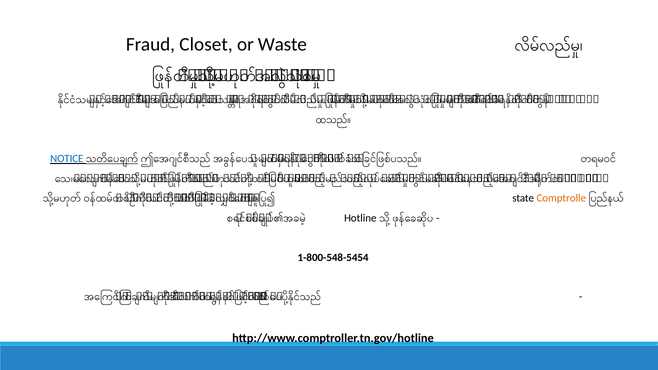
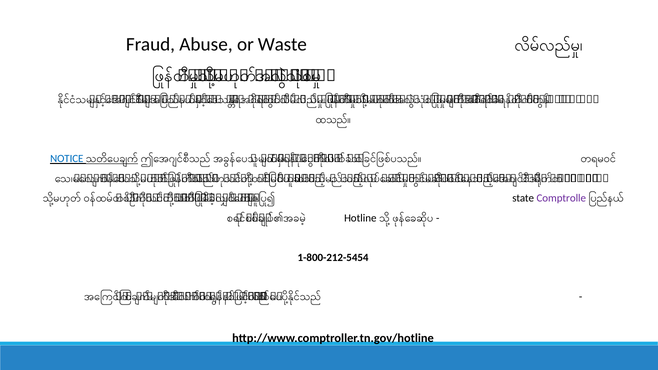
Closet: Closet -> Abuse (206, 45)
Comptrolle colour: orange -> purple (561, 198)
1-800-548-5454: 1-800-548-5454 -> 1-800-212-5454 (333, 258)
